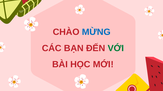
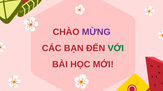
MỪNG colour: blue -> purple (96, 32)
